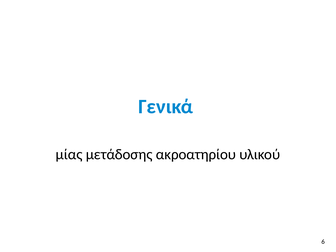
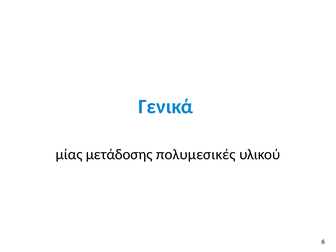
ακροατηρίου: ακροατηρίου -> πολυμεσικές (196, 154)
